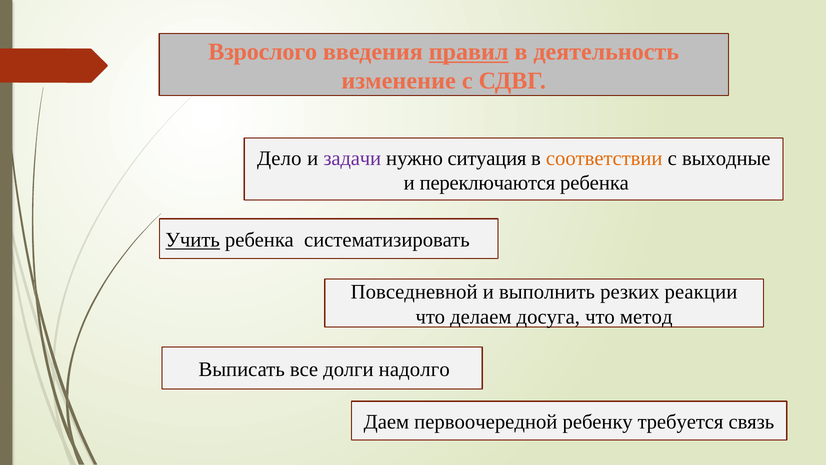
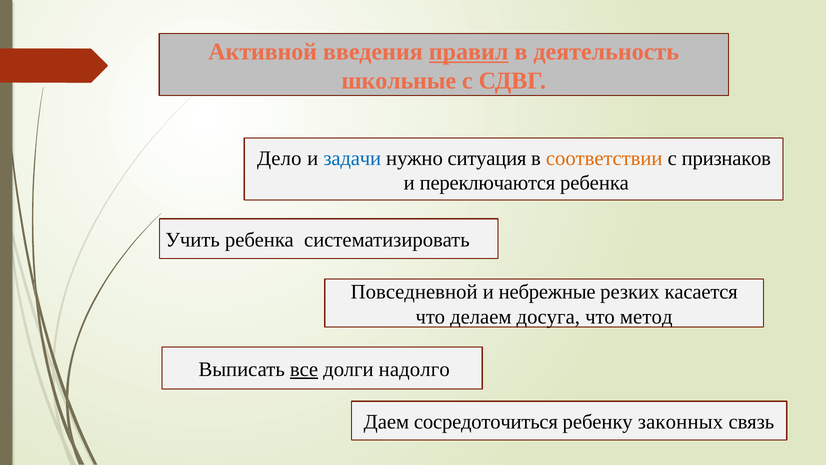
Взрослого: Взрослого -> Активной (263, 52)
изменение: изменение -> школьные (399, 81)
задачи colour: purple -> blue (352, 158)
выходные: выходные -> признаков (726, 158)
Учить underline: present -> none (193, 240)
выполнить: выполнить -> небрежные (547, 292)
реакции: реакции -> касается (701, 292)
все underline: none -> present (304, 369)
первоочередной: первоочередной -> сосредоточиться (486, 422)
требуется: требуется -> законных (680, 422)
